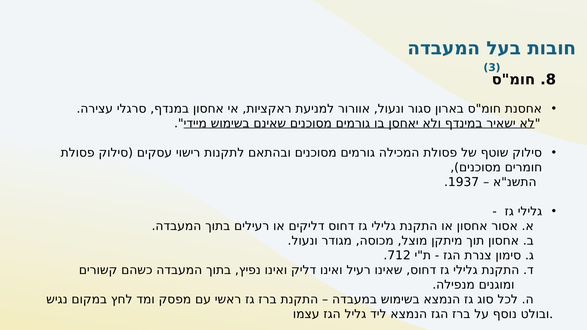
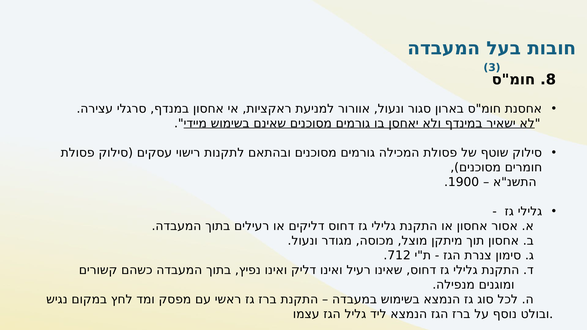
1937: 1937 -> 1900 (464, 182)
